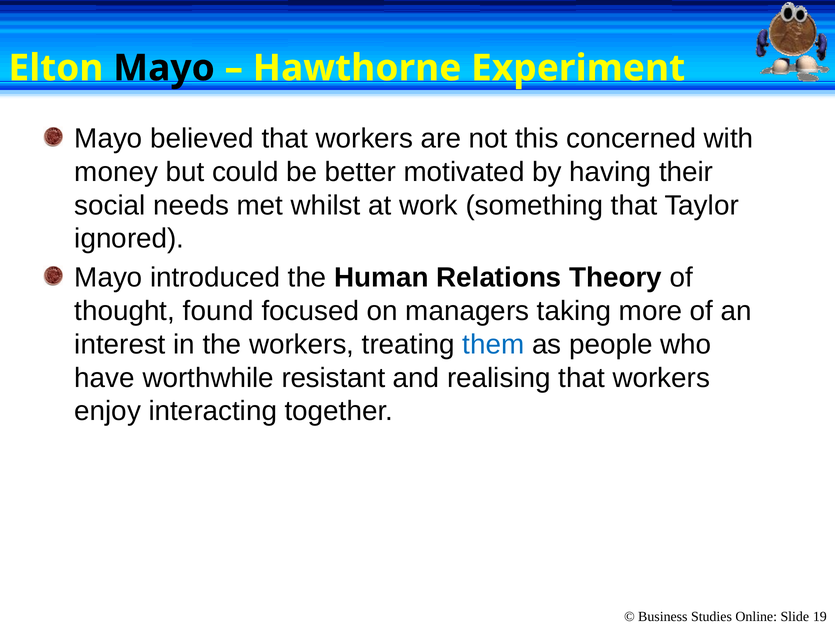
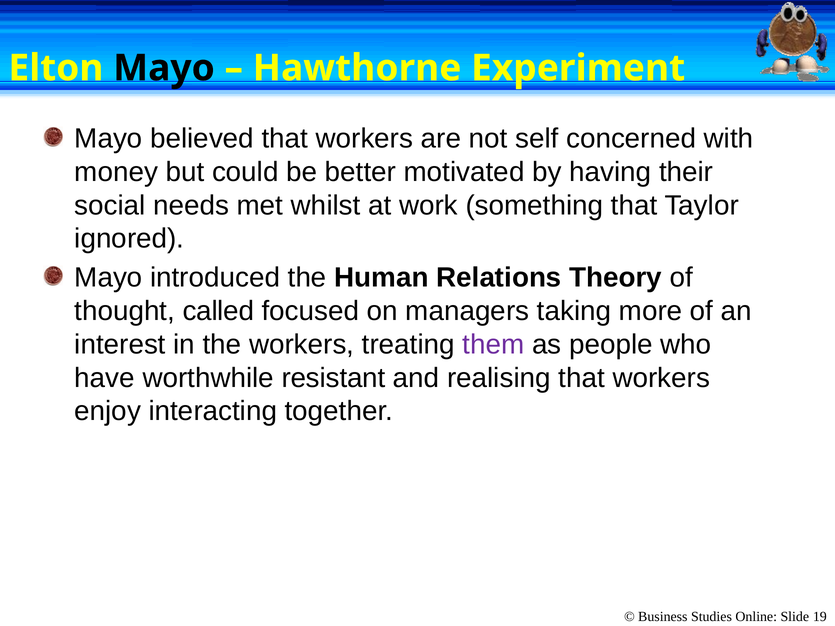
this: this -> self (537, 139)
found: found -> called (218, 311)
them colour: blue -> purple (493, 345)
